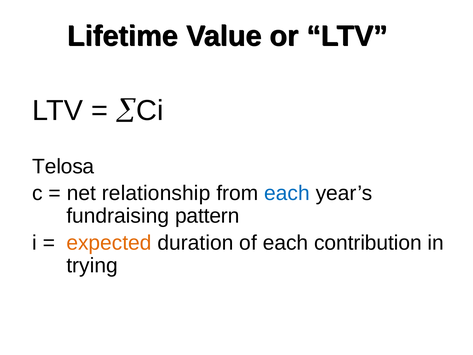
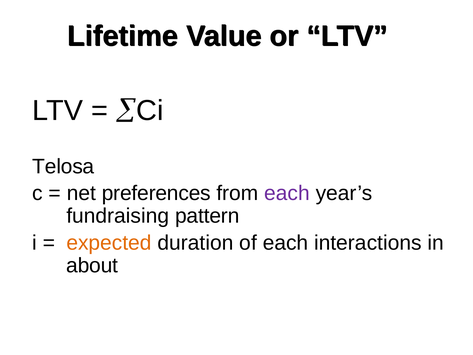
relationship: relationship -> preferences (156, 193)
each colour: blue -> purple (287, 193)
contribution: contribution -> interactions (368, 243)
trying: trying -> about (92, 265)
